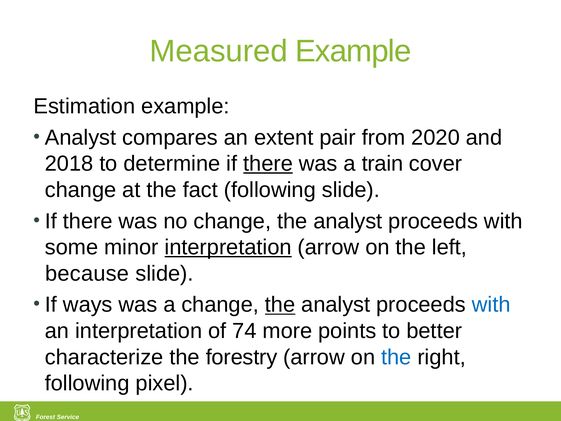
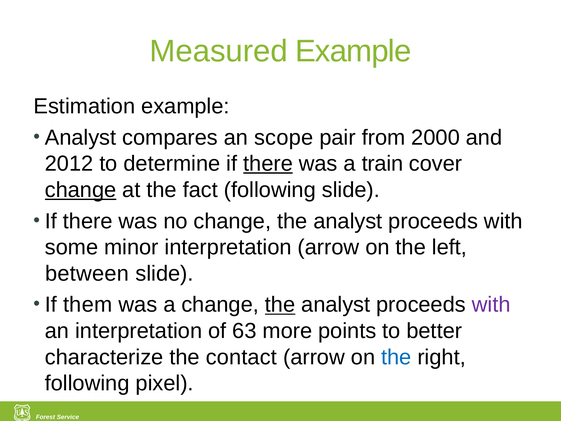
extent: extent -> scope (284, 137)
2020: 2020 -> 2000 (436, 137)
2018: 2018 -> 2012 (69, 164)
change underline: none -> present (81, 190)
interpretation underline: present -> none (228, 247)
because: because -> between (87, 273)
ways: ways -> them (88, 305)
with colour: blue -> purple (491, 305)
74: 74 -> 63 (244, 331)
forestry: forestry -> contact (241, 357)
